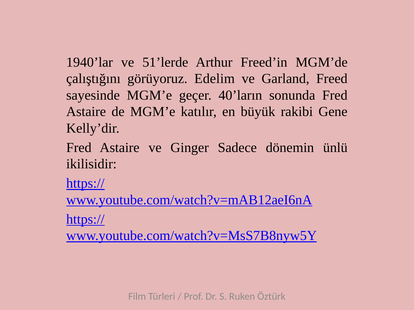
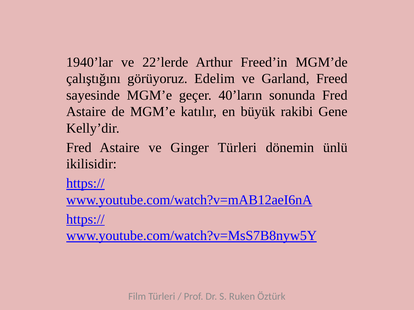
51’lerde: 51’lerde -> 22’lerde (165, 62)
Ginger Sadece: Sadece -> Türleri (237, 148)
